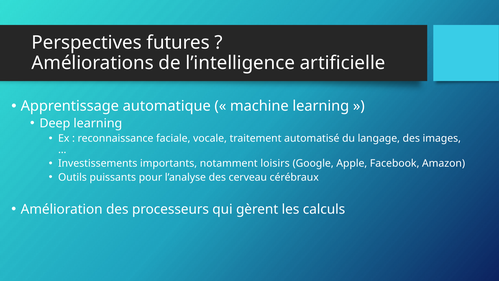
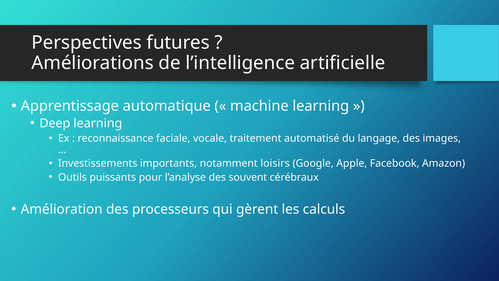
cerveau: cerveau -> souvent (248, 177)
